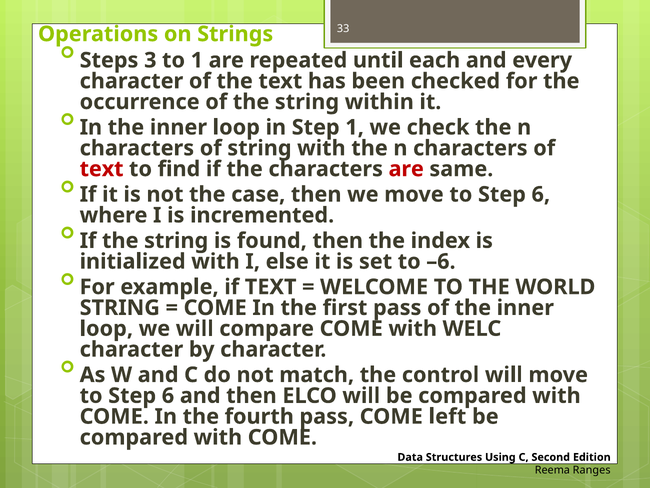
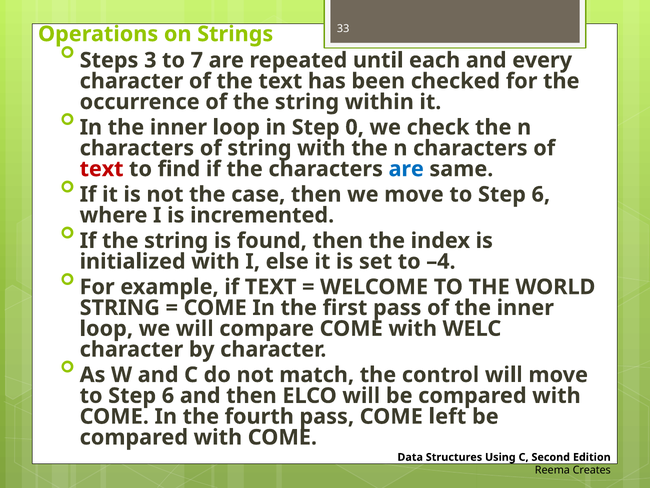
to 1: 1 -> 7 (197, 60)
Step 1: 1 -> 0 (355, 127)
are colour: red -> blue (406, 169)
–6: –6 -> –4 (441, 261)
Ranges: Ranges -> Creates (592, 470)
